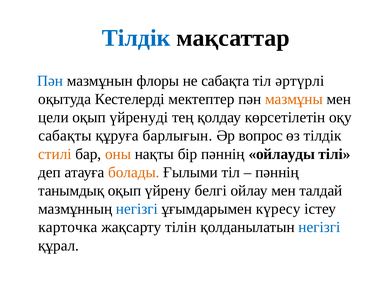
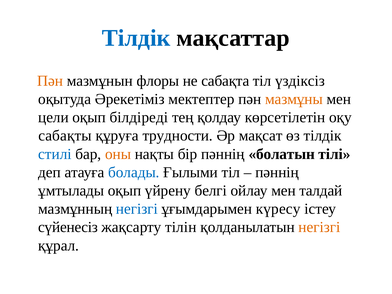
Пән colour: blue -> orange (50, 81)
әртүрлі: әртүрлі -> үздіксіз (300, 81)
Кестелерді: Кестелерді -> Әрекетіміз (130, 99)
үйренуді: үйренуді -> білдіреді (139, 117)
барлығын: барлығын -> трудности (178, 136)
вопрос: вопрос -> мақсат (261, 136)
стилі colour: orange -> blue (55, 154)
ойлауды: ойлауды -> болатын (282, 154)
болады colour: orange -> blue (134, 172)
танымдық: танымдық -> ұмтылады (71, 191)
карточка: карточка -> сүйенесіз (68, 227)
негізгі colour: blue -> orange (319, 227)
